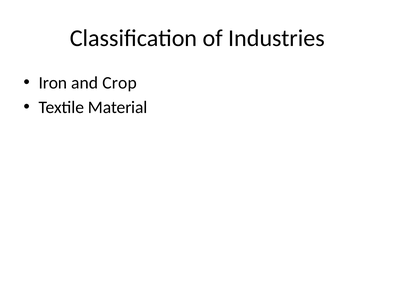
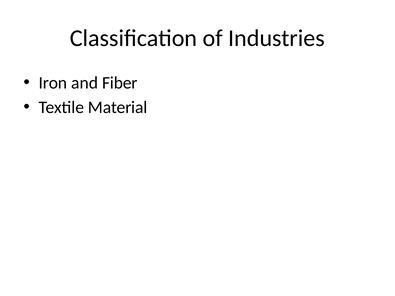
Crop: Crop -> Fiber (120, 83)
